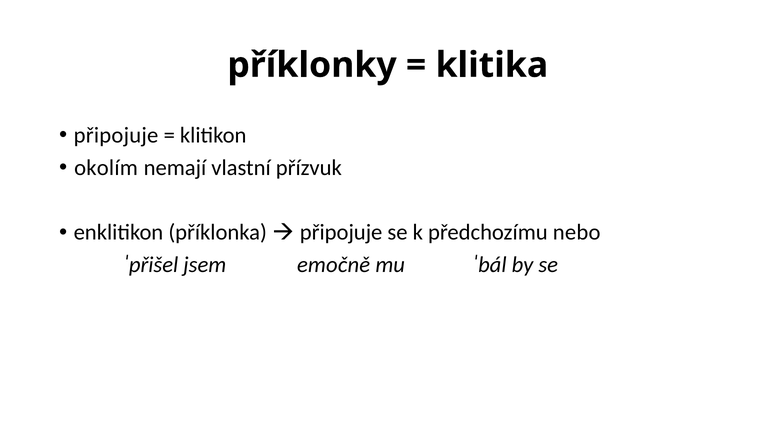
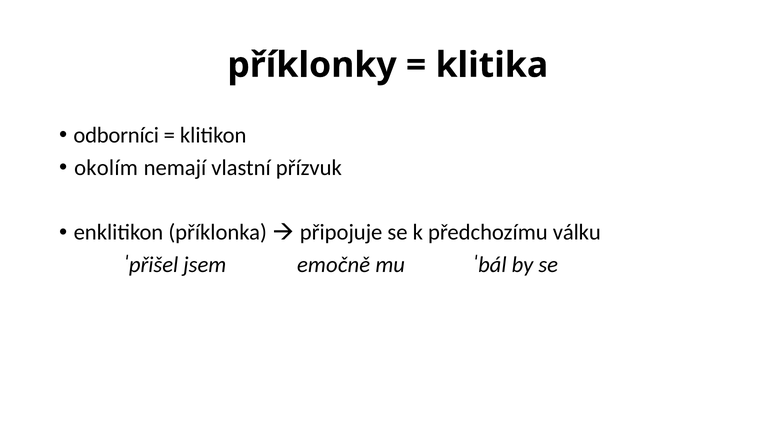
připojuje: připojuje -> odborníci (116, 135)
nebo: nebo -> válku (577, 233)
